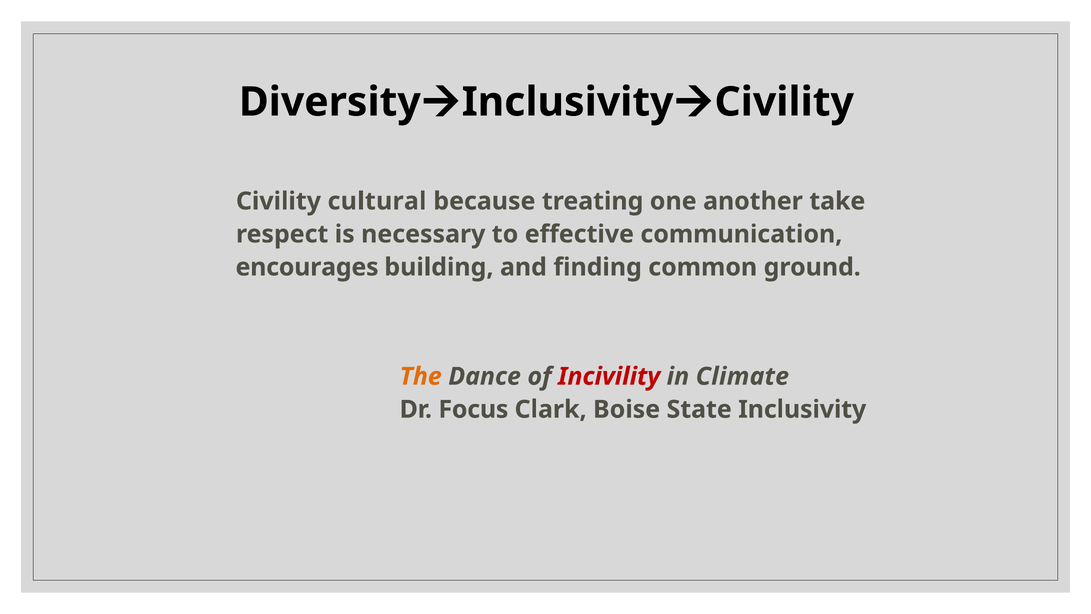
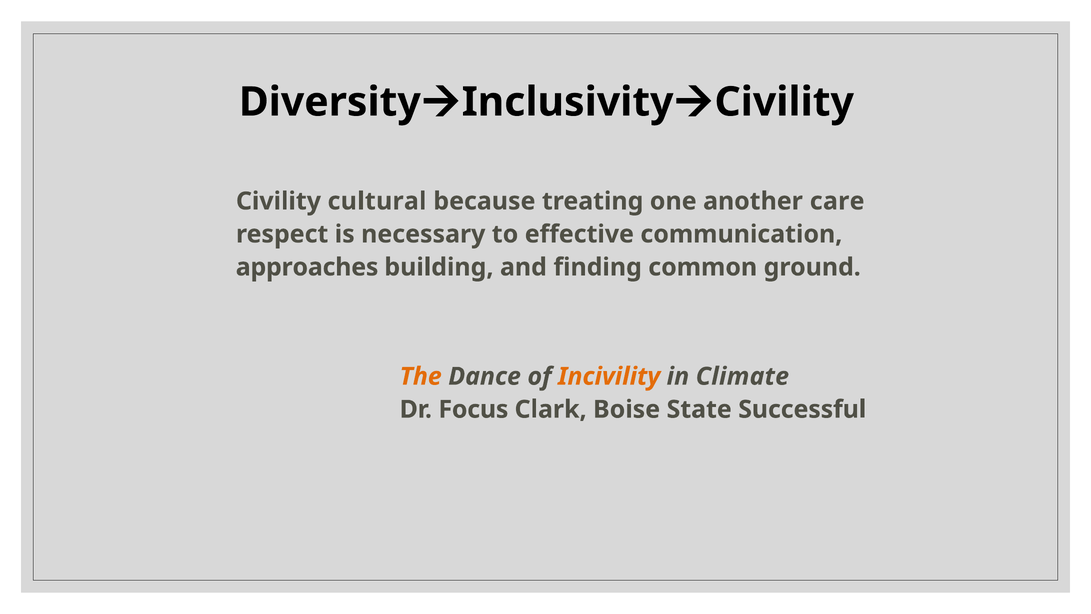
take: take -> care (837, 201)
encourages: encourages -> approaches (307, 267)
Incivility colour: red -> orange (609, 376)
State Inclusivity: Inclusivity -> Successful (802, 409)
